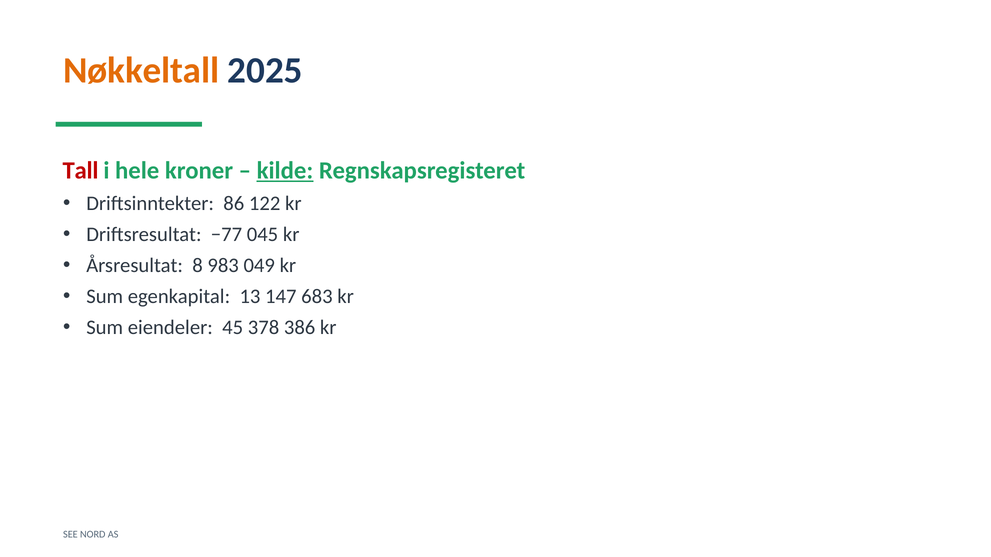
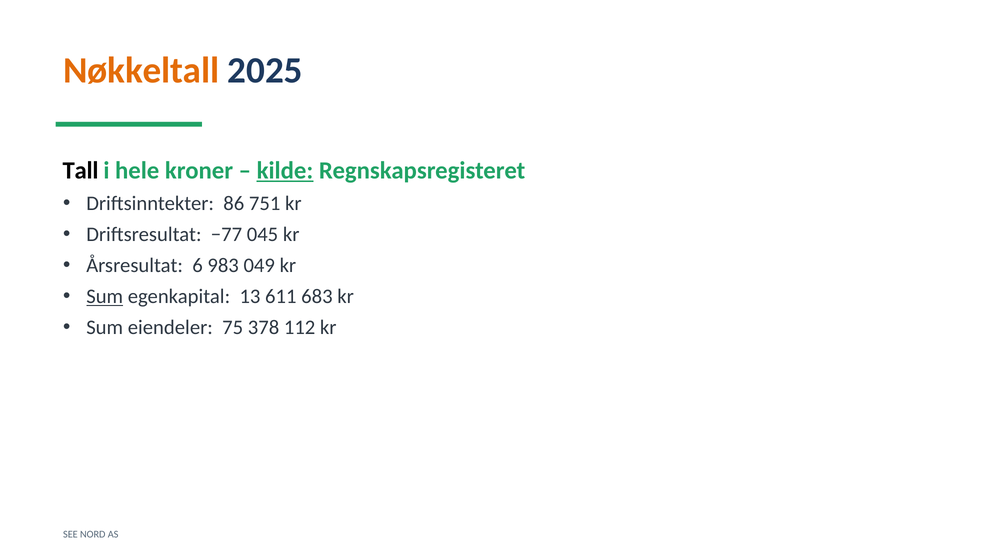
Tall colour: red -> black (81, 171)
122: 122 -> 751 (265, 204)
8: 8 -> 6 (198, 266)
Sum underline: none -> present (105, 297)
147: 147 -> 611 (281, 297)
45: 45 -> 75 (233, 328)
386: 386 -> 112 (300, 328)
